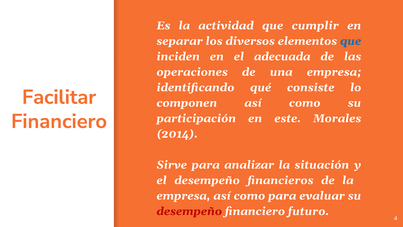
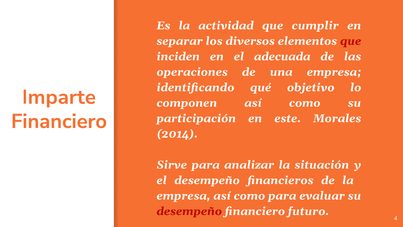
que colour: blue -> red (351, 41)
consiste: consiste -> objetivo (311, 87)
Facilitar: Facilitar -> Imparte (59, 97)
